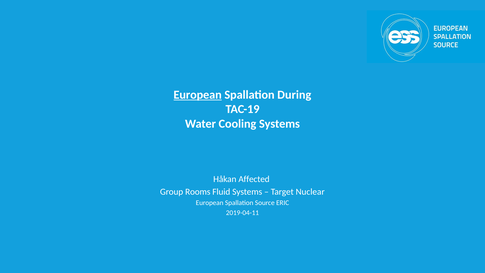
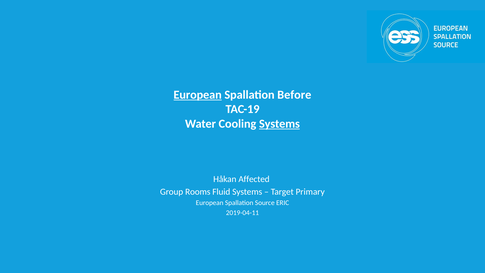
During: During -> Before (294, 95)
Systems underline: none -> present (279, 124)
Nuclear: Nuclear -> Primary (310, 192)
